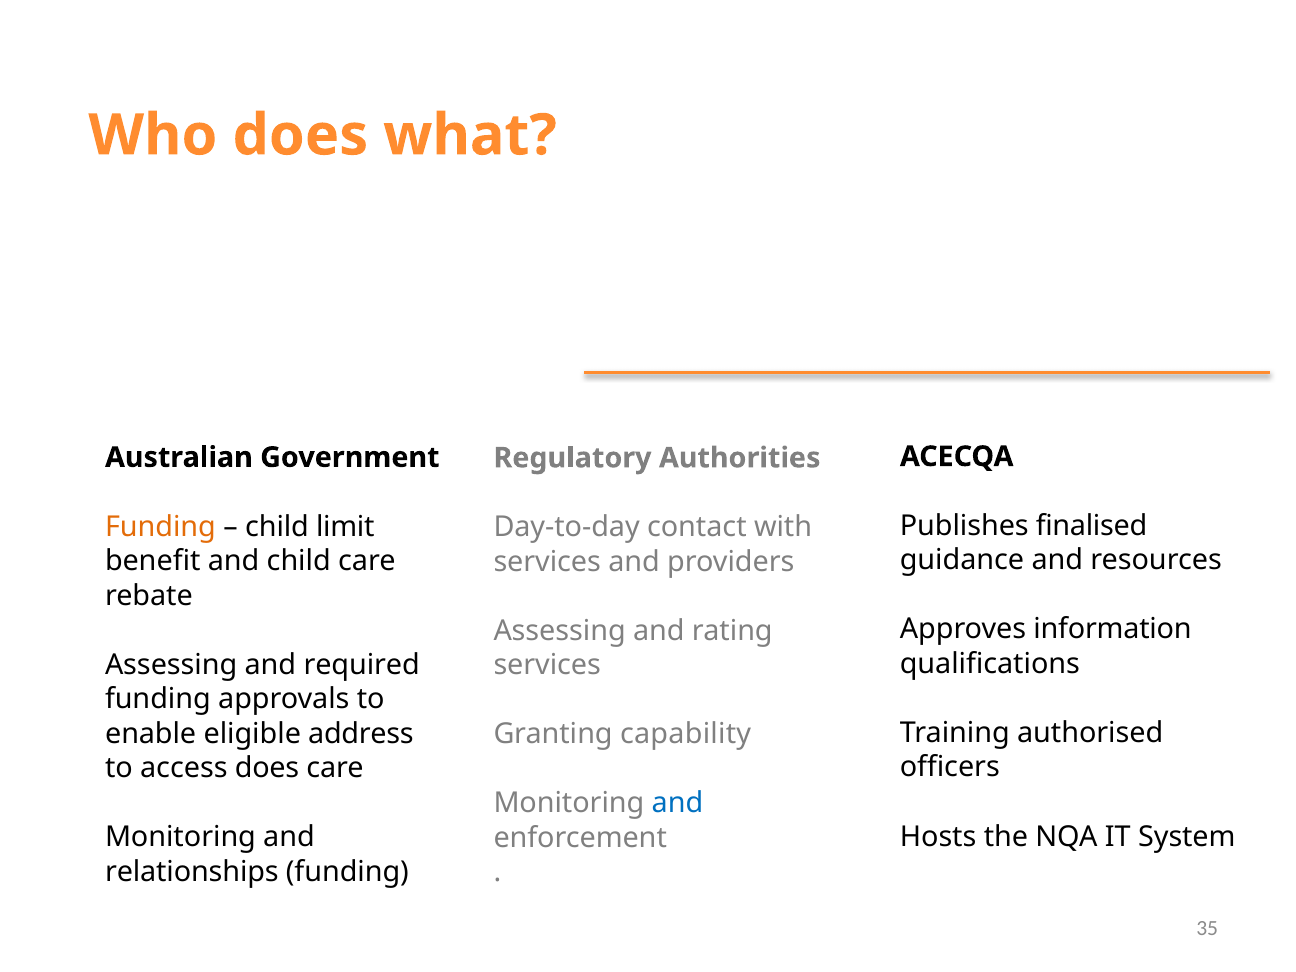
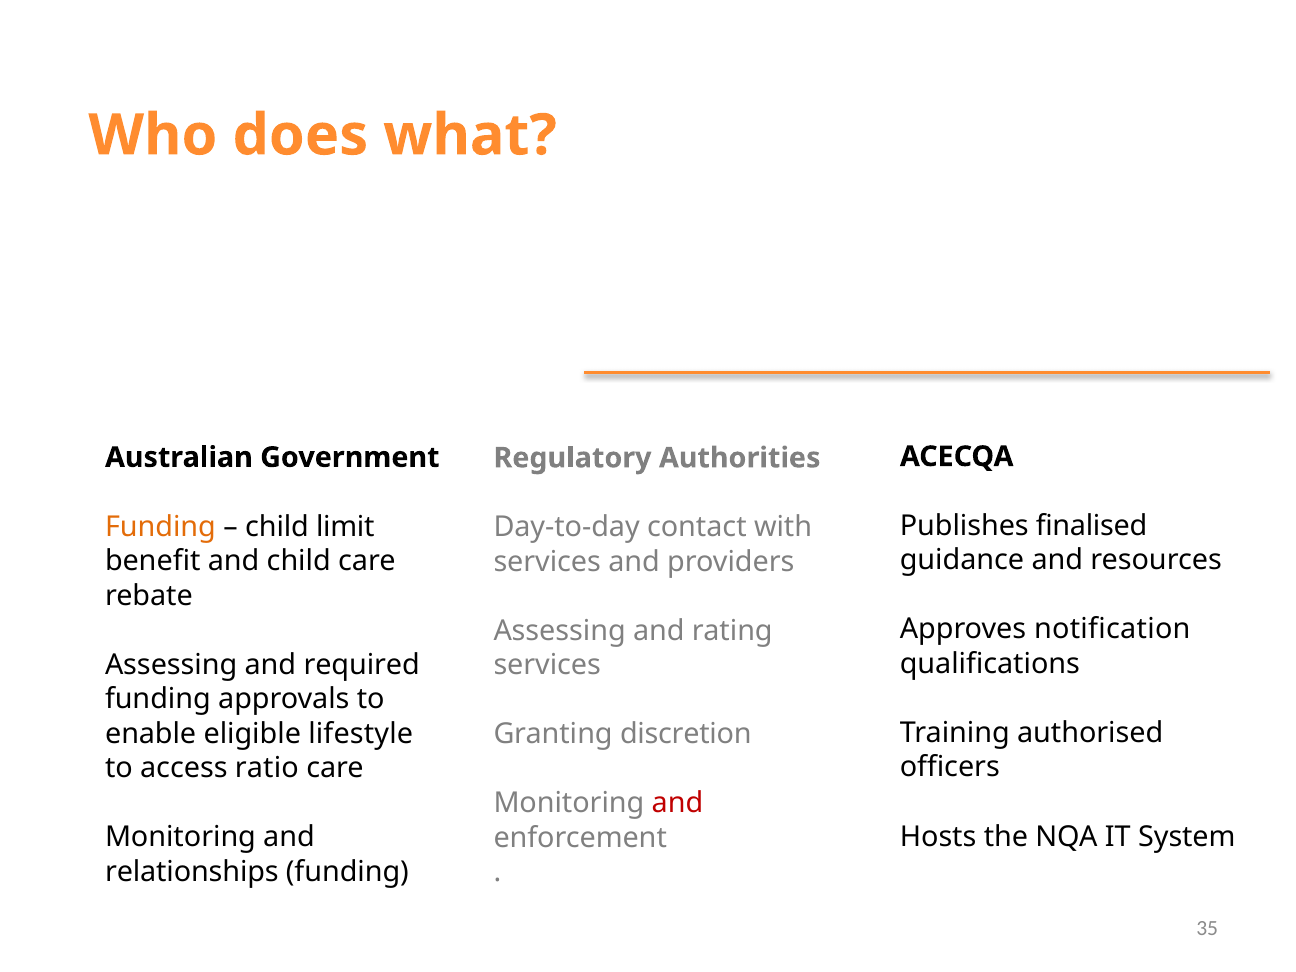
information: information -> notification (1112, 629)
address: address -> lifestyle (361, 734)
capability: capability -> discretion (686, 734)
access does: does -> ratio (267, 768)
and colour: blue -> red (677, 803)
